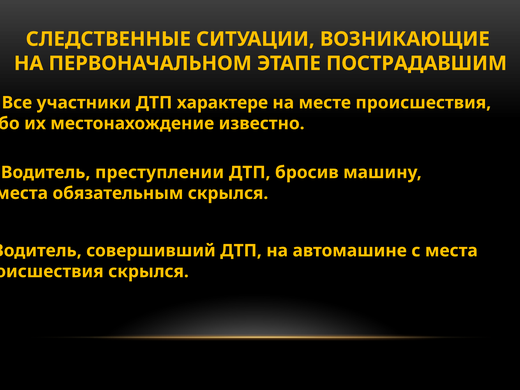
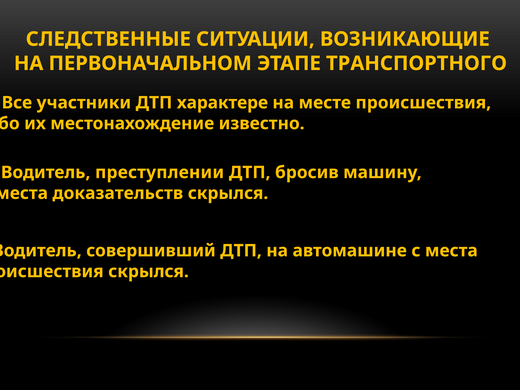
ПОСТРАДАВШИМ: ПОСТРАДАВШИМ -> ТРАНСПОРТНОГО (416, 63)
обязательным: обязательным -> доказательств (118, 193)
